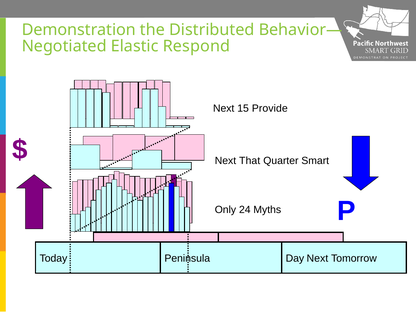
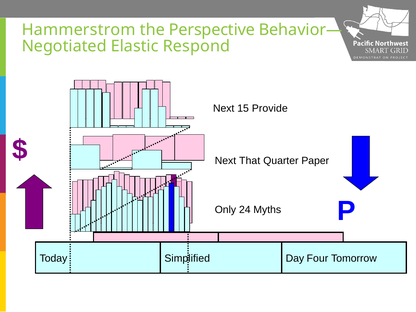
Demonstration: Demonstration -> Hammerstrom (79, 30)
Distributed: Distributed -> Perspective (212, 30)
Smart: Smart -> Paper (315, 161)
Peninsula: Peninsula -> Simplified (187, 258)
Day Next: Next -> Four (317, 258)
